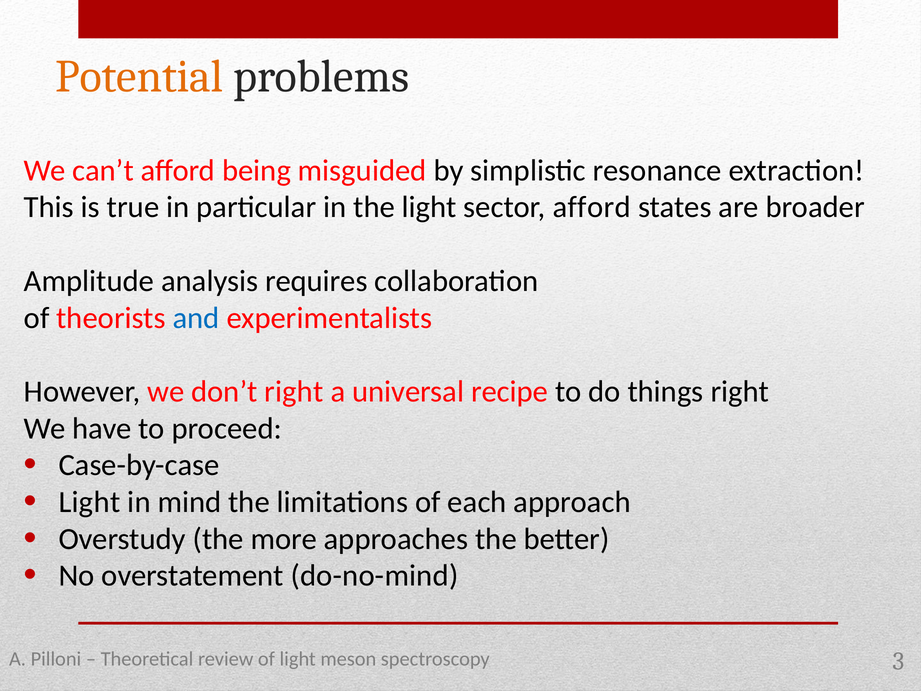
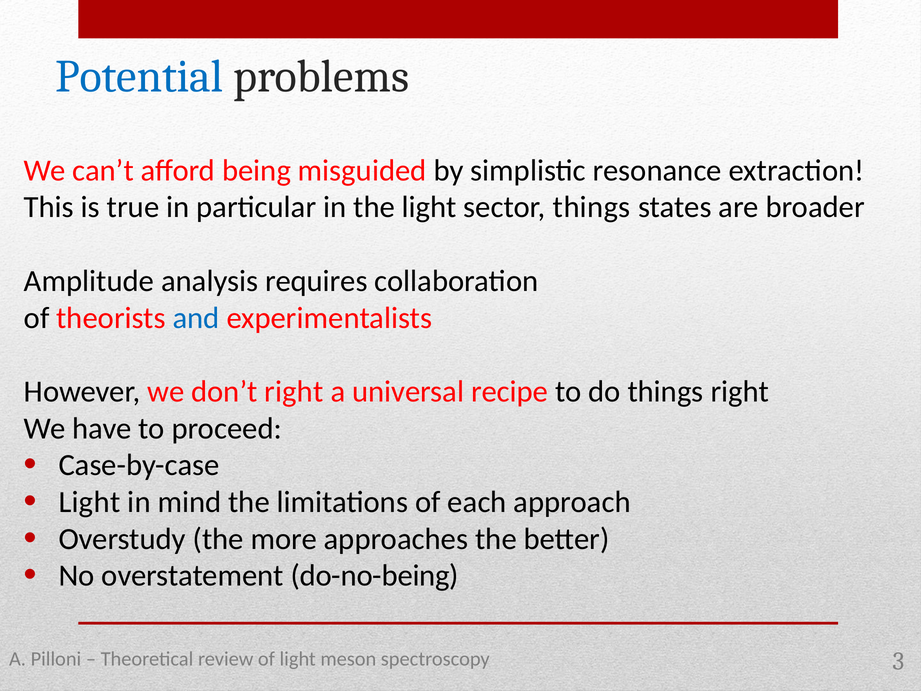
Potential colour: orange -> blue (139, 77)
sector afford: afford -> things (592, 207)
do-no-mind: do-no-mind -> do-no-being (375, 576)
